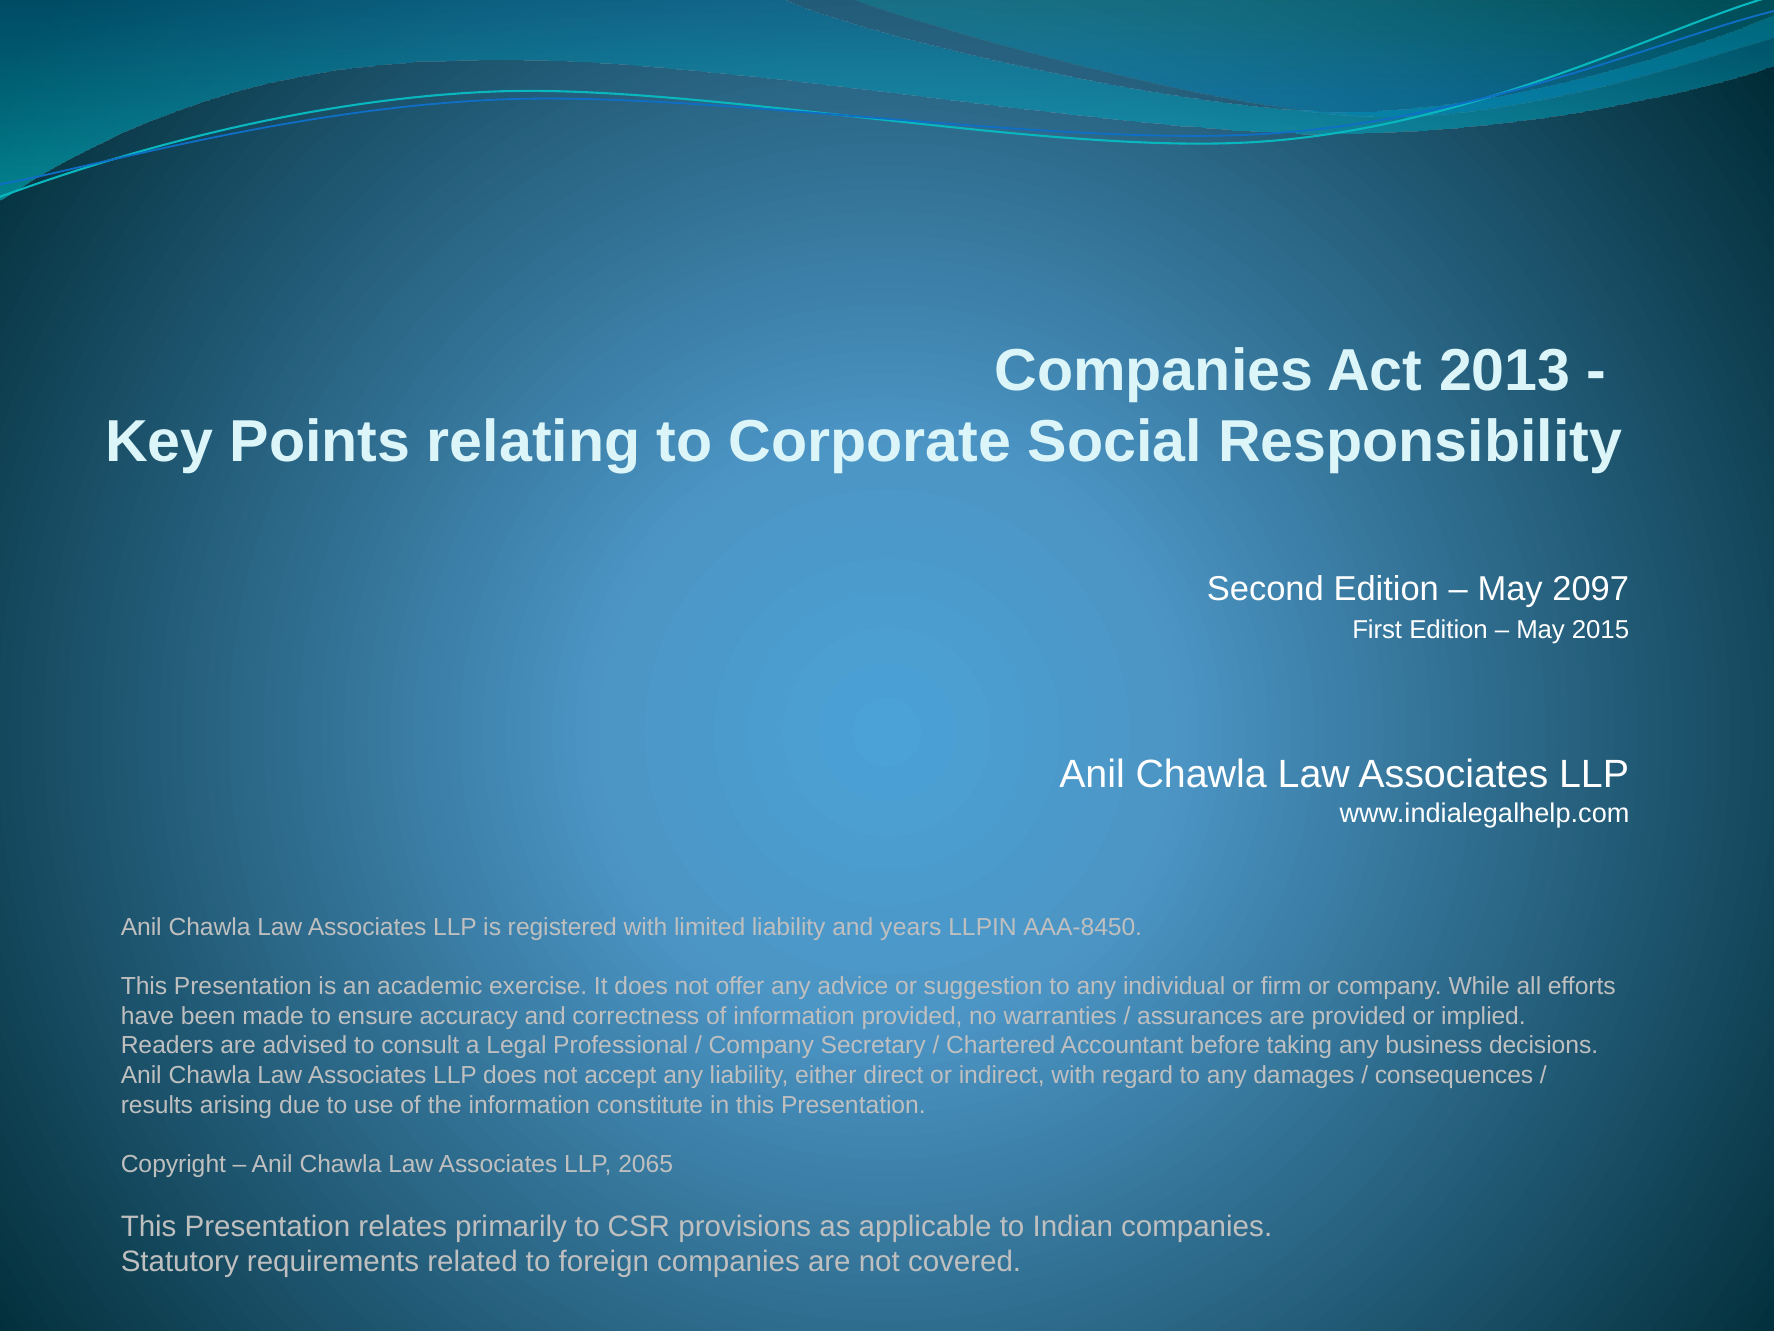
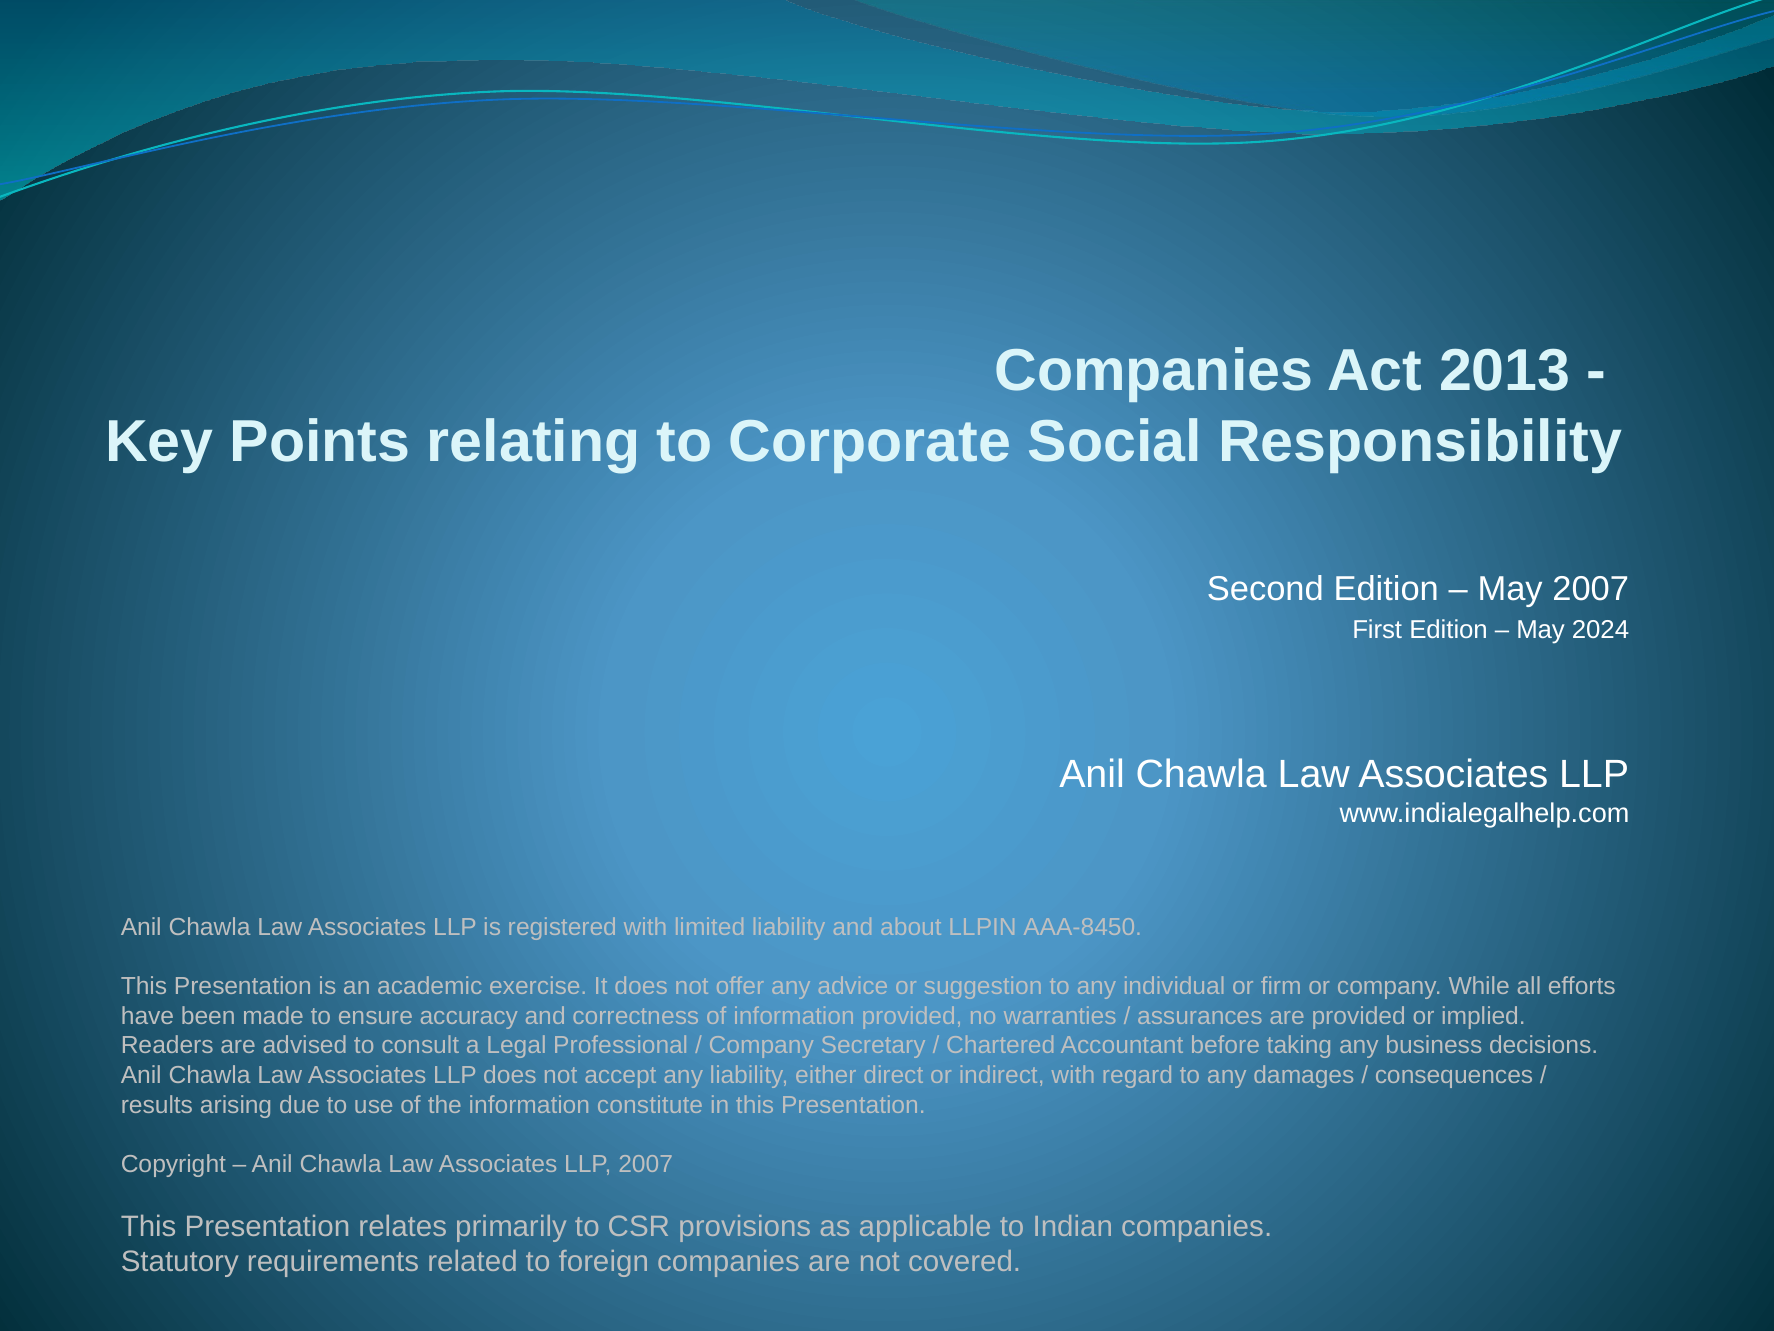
May 2097: 2097 -> 2007 (1591, 589)
2015: 2015 -> 2024 (1601, 629)
years: years -> about (911, 927)
LLP 2065: 2065 -> 2007 (646, 1164)
